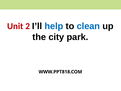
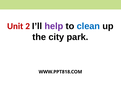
help colour: blue -> purple (54, 26)
